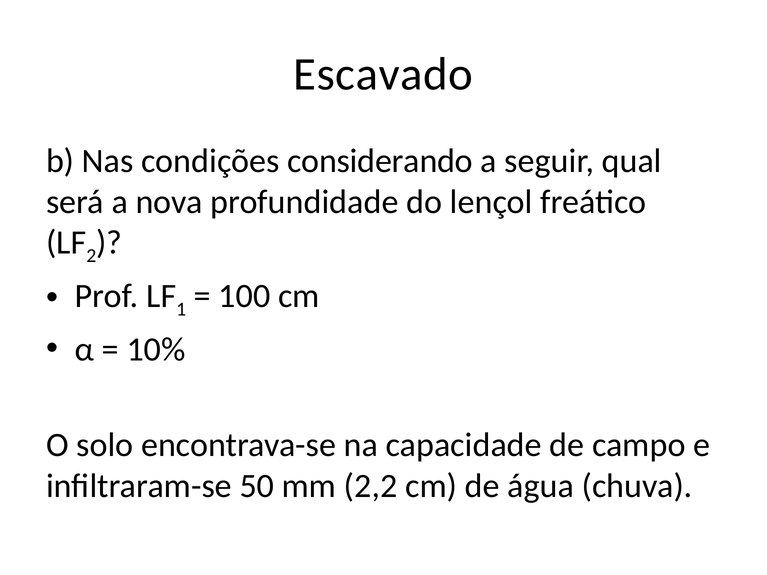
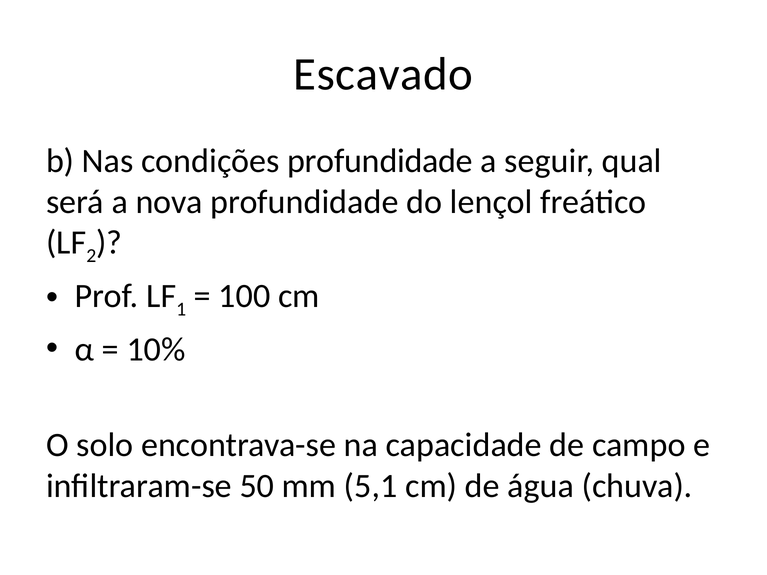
condições considerando: considerando -> profundidade (380, 161)
2,2: 2,2 -> 5,1 (371, 486)
